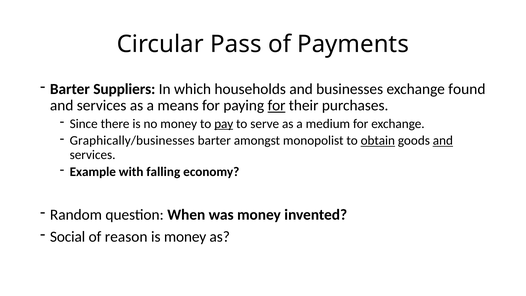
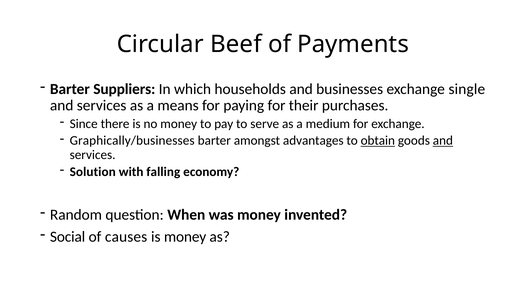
Pass: Pass -> Beef (236, 44)
found: found -> single (467, 89)
for underline: present -> none (277, 106)
pay underline: present -> none (224, 124)
monopolist: monopolist -> advantages (313, 141)
Example: Example -> Solution (93, 172)
reason: reason -> causes (126, 237)
